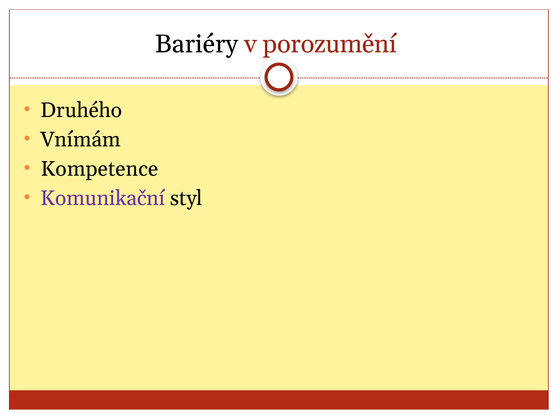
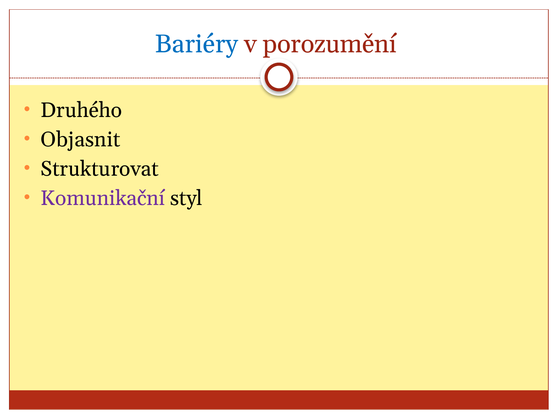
Bariéry colour: black -> blue (197, 44)
Vnímám: Vnímám -> Objasnit (80, 139)
Kompetence: Kompetence -> Strukturovat (100, 169)
